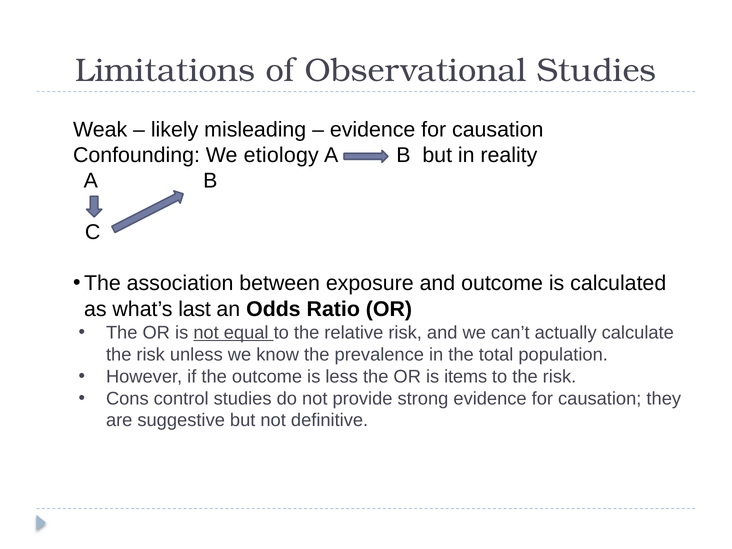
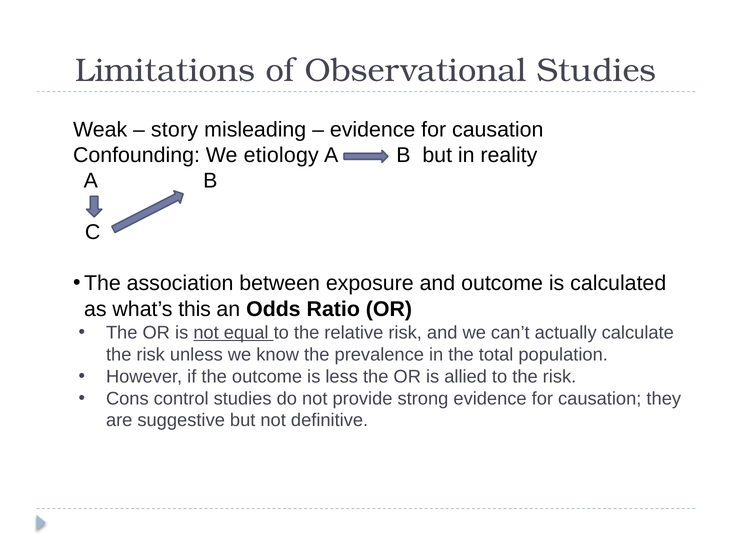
likely: likely -> story (175, 130)
last: last -> this (195, 309)
items: items -> allied (466, 377)
